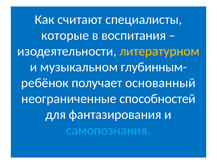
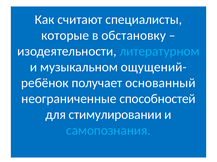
воспитания: воспитания -> обстановку (134, 36)
литературном colour: yellow -> light blue (160, 52)
глубинным-: глубинным- -> ощущений- (154, 67)
фантазирования: фантазирования -> стимулировании (115, 115)
